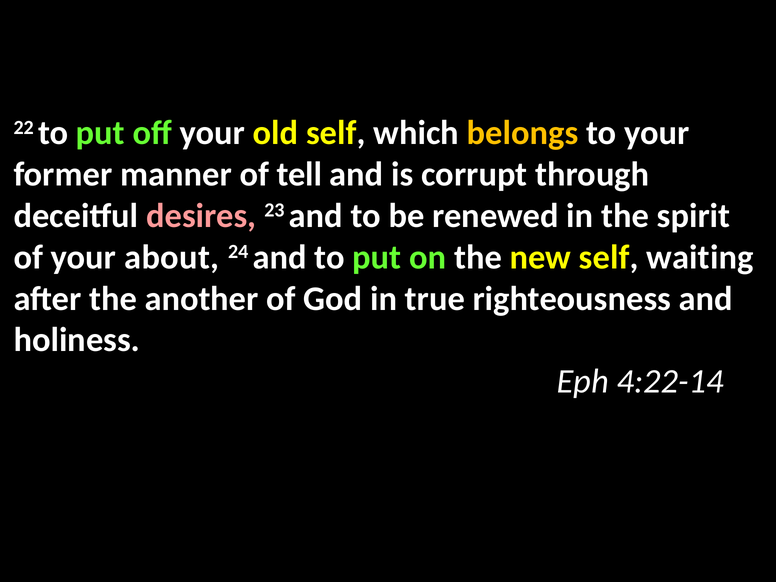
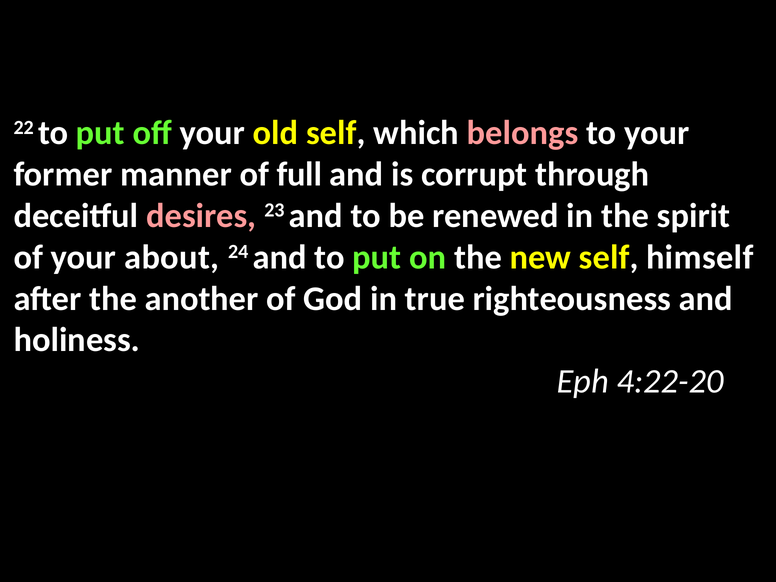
belongs colour: yellow -> pink (523, 133)
tell: tell -> full (299, 174)
waiting: waiting -> himself (700, 257)
4:22-14: 4:22-14 -> 4:22-20 (670, 381)
